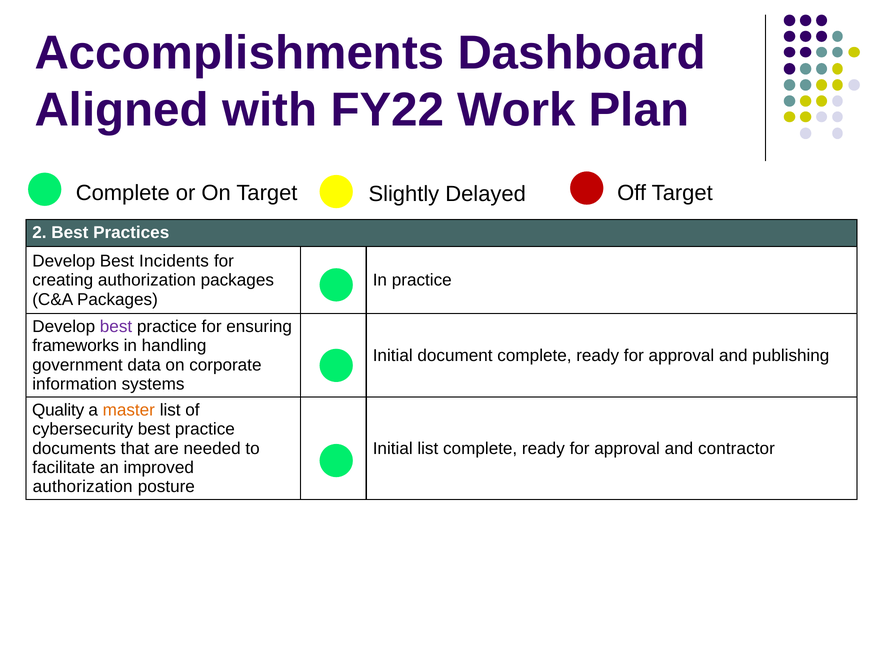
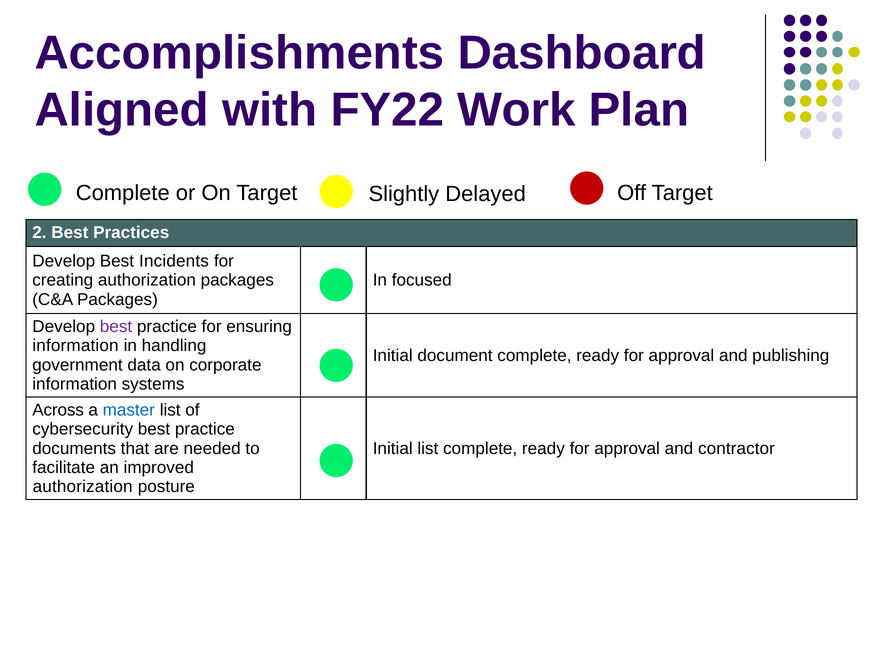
In practice: practice -> focused (422, 280)
frameworks: frameworks -> information (76, 346)
Quality: Quality -> Across (58, 410)
master colour: orange -> blue (129, 410)
